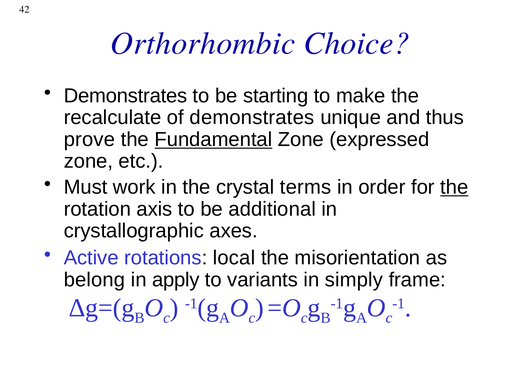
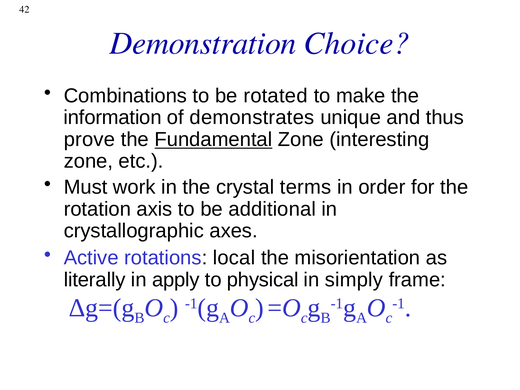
Orthorhombic: Orthorhombic -> Demonstration (203, 43)
Demonstrates: Demonstrates -> Combinations (125, 96)
starting: starting -> rotated (276, 96)
recalculate: recalculate -> information (113, 118)
expressed: expressed -> interesting (379, 139)
the underline: present -> none (454, 187)
belong: belong -> literally (95, 280)
variants: variants -> physical (263, 280)
